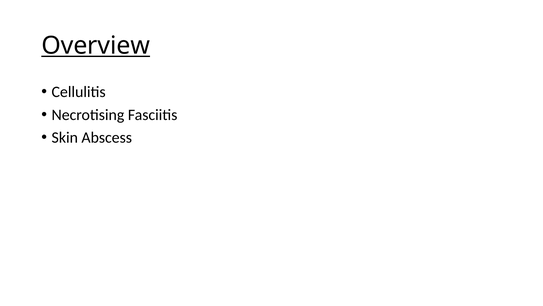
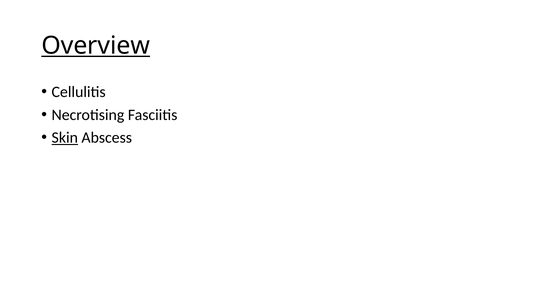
Skin underline: none -> present (65, 137)
